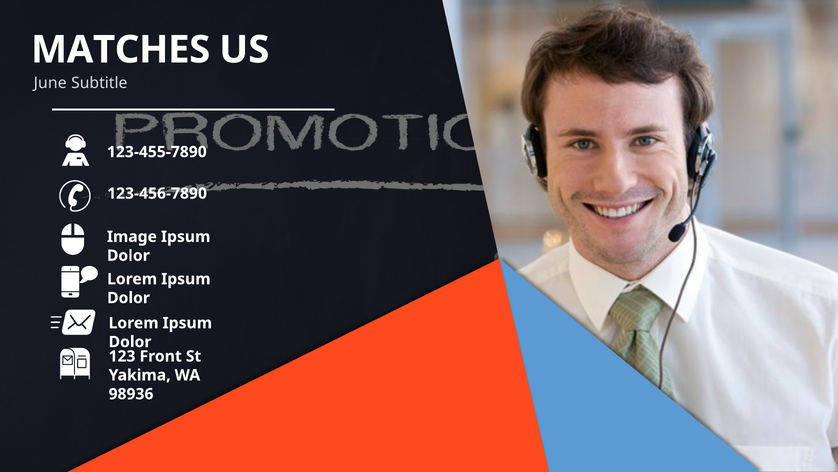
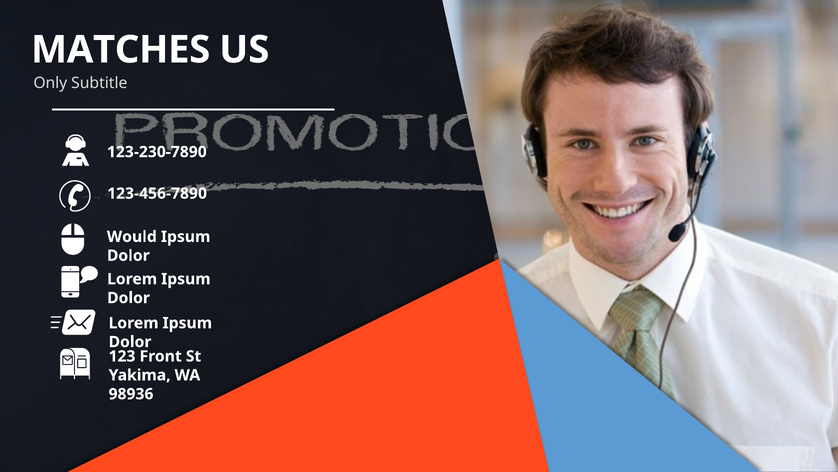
June: June -> Only (50, 83)
123-455-7890: 123-455-7890 -> 123-230-7890 (157, 152)
Image: Image -> Would (132, 236)
